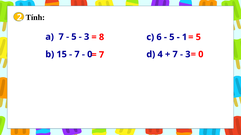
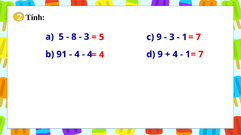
a 7: 7 -> 5 (61, 37)
5: 5 -> 8 (74, 37)
8: 8 -> 5 (102, 37)
c 6: 6 -> 9 (159, 37)
5: 5 -> 3 (172, 37)
5: 5 -> 7 (198, 37)
15: 15 -> 91 (62, 55)
7: 7 -> 4 (77, 55)
0: 0 -> 4 (90, 55)
d 4: 4 -> 9 (160, 55)
7: 7 -> 4 (175, 55)
3: 3 -> 1 (188, 55)
7: 7 -> 4 (102, 55)
0: 0 -> 7 (201, 55)
